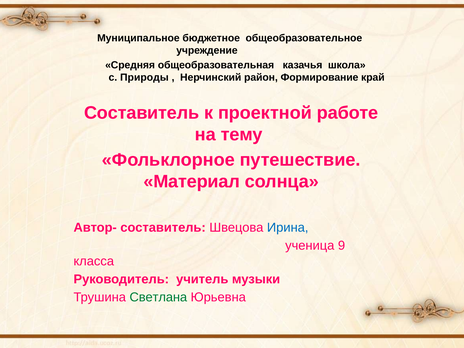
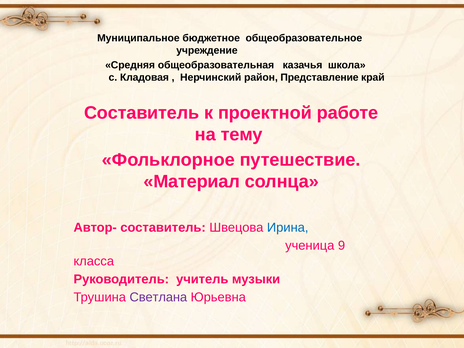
Природы: Природы -> Кладовая (144, 77)
Формирование: Формирование -> Представление (320, 77)
Светлана colour: green -> purple (158, 297)
